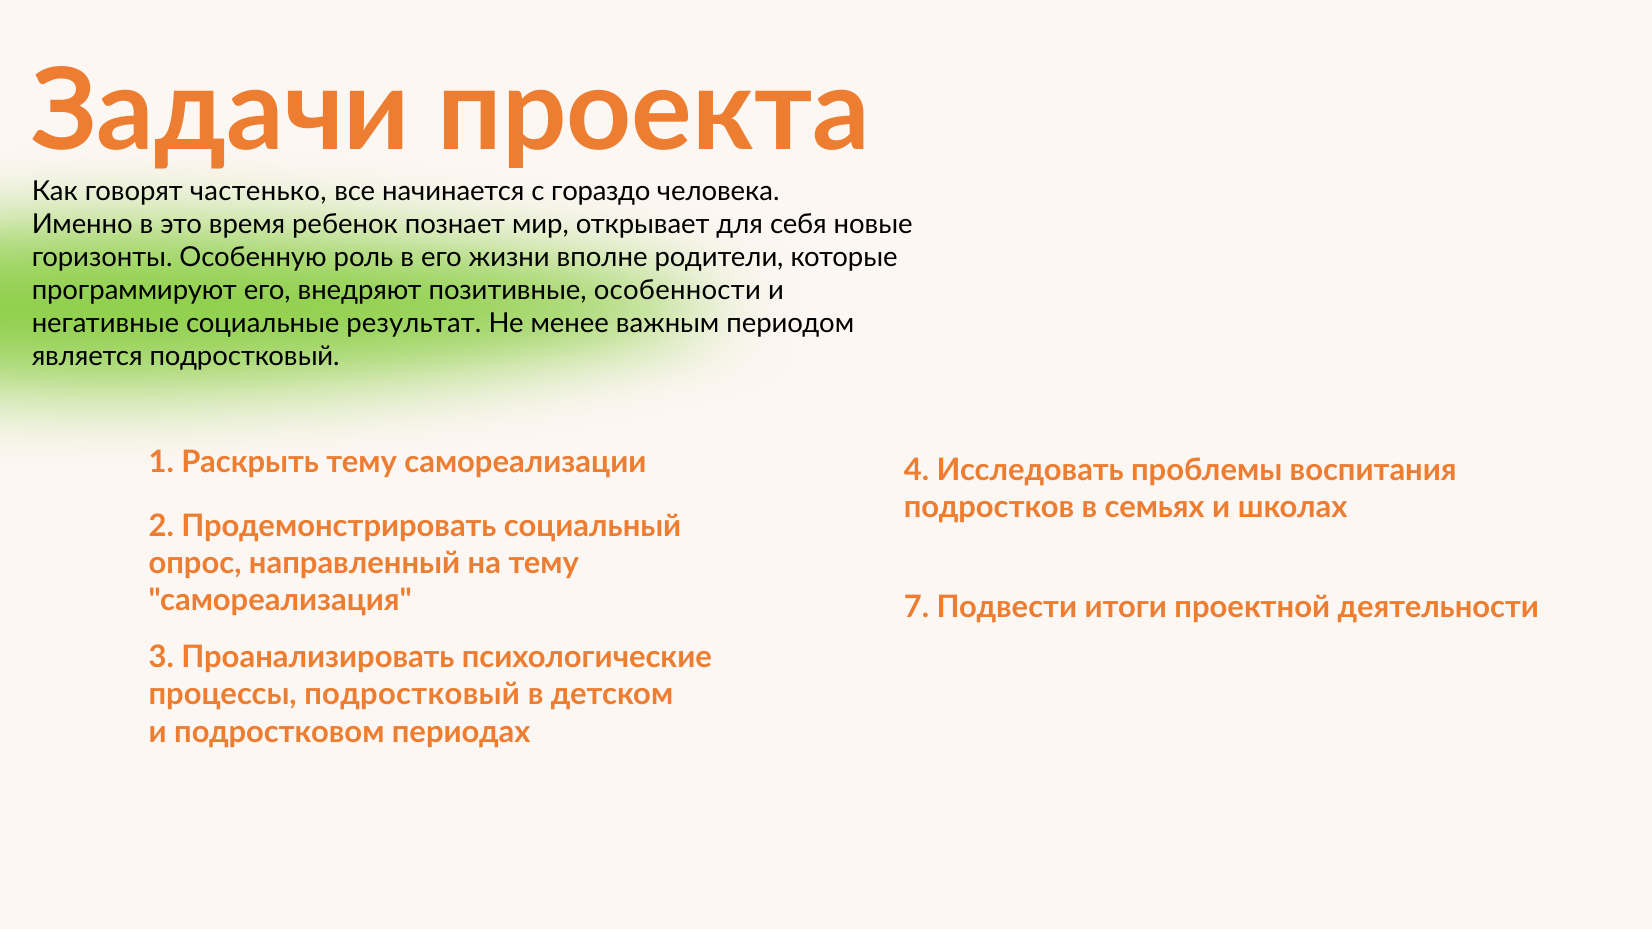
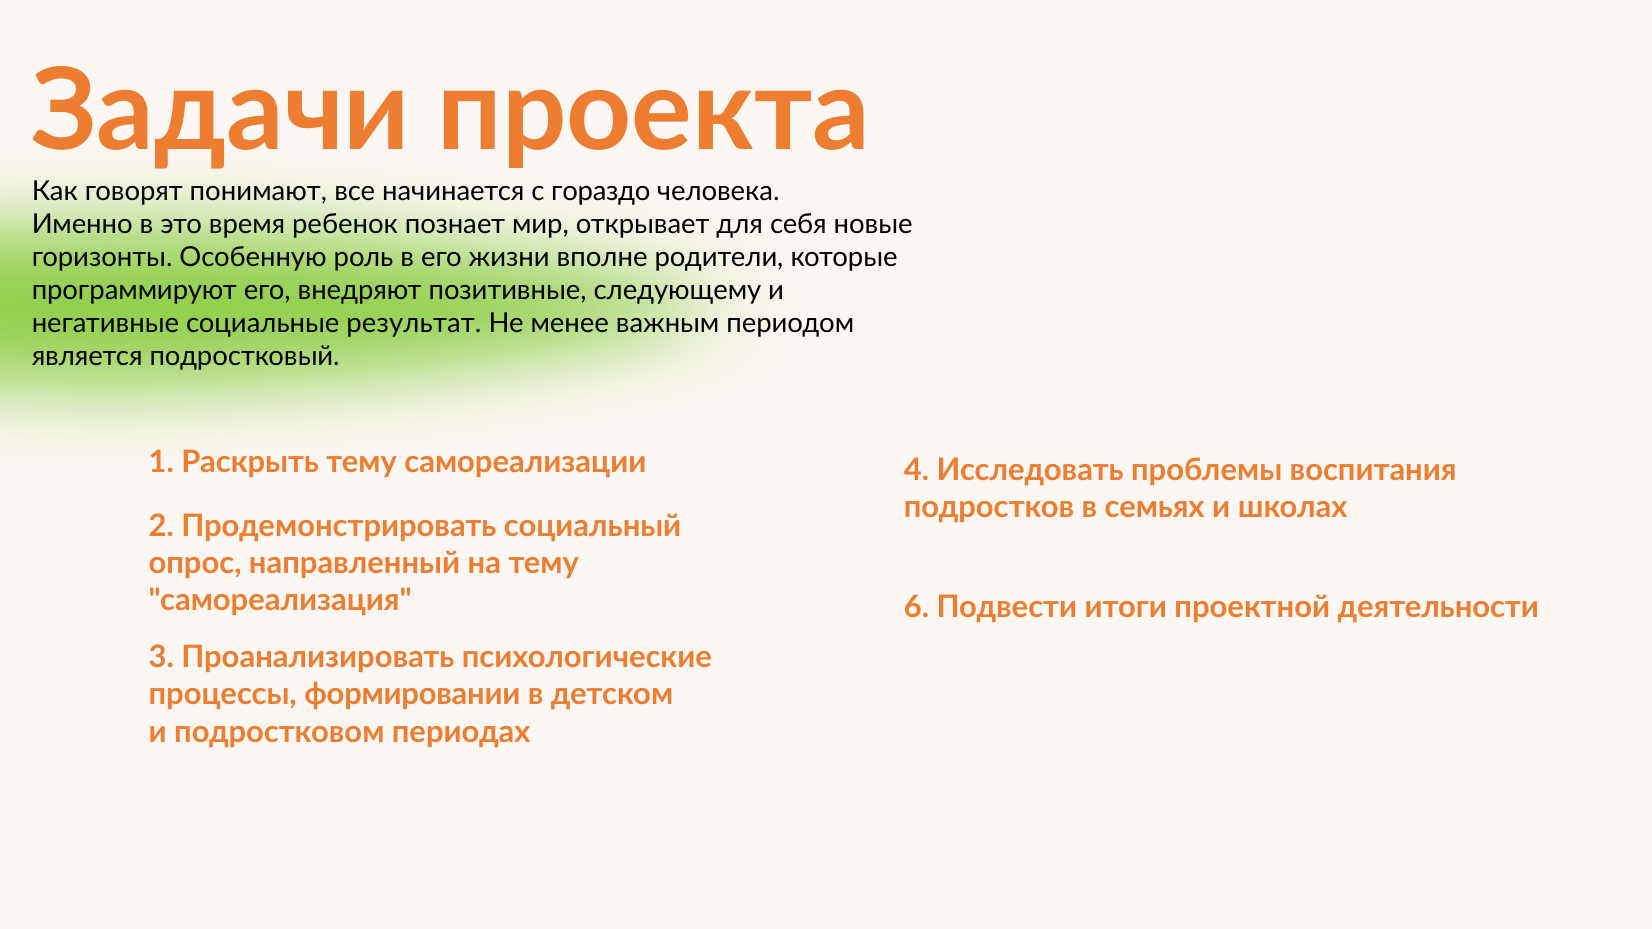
частенько: частенько -> понимают (258, 192)
особенности: особенности -> следующему (677, 291)
7: 7 -> 6 (917, 607)
процессы подростковый: подростковый -> формировании (412, 695)
